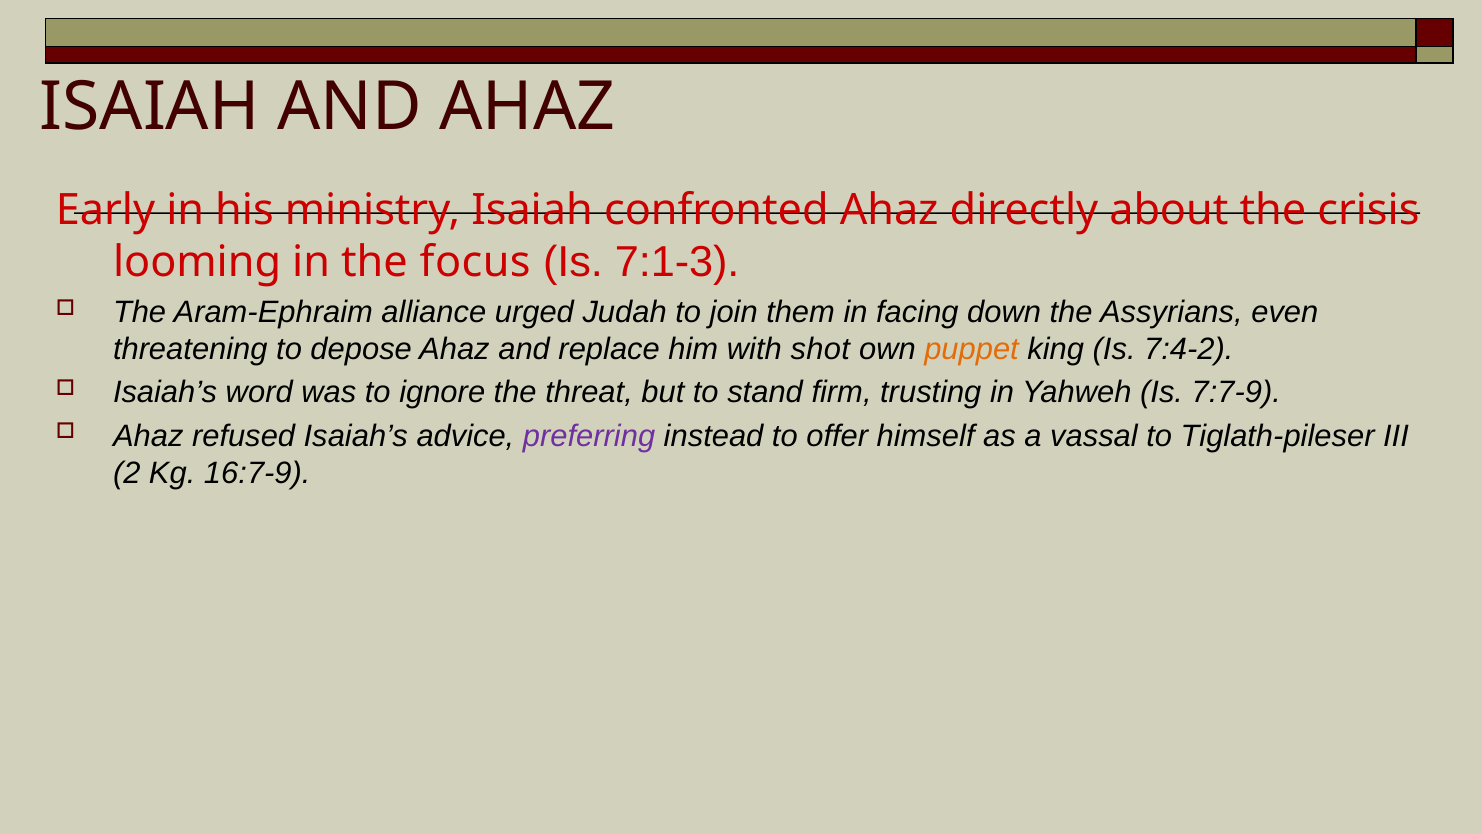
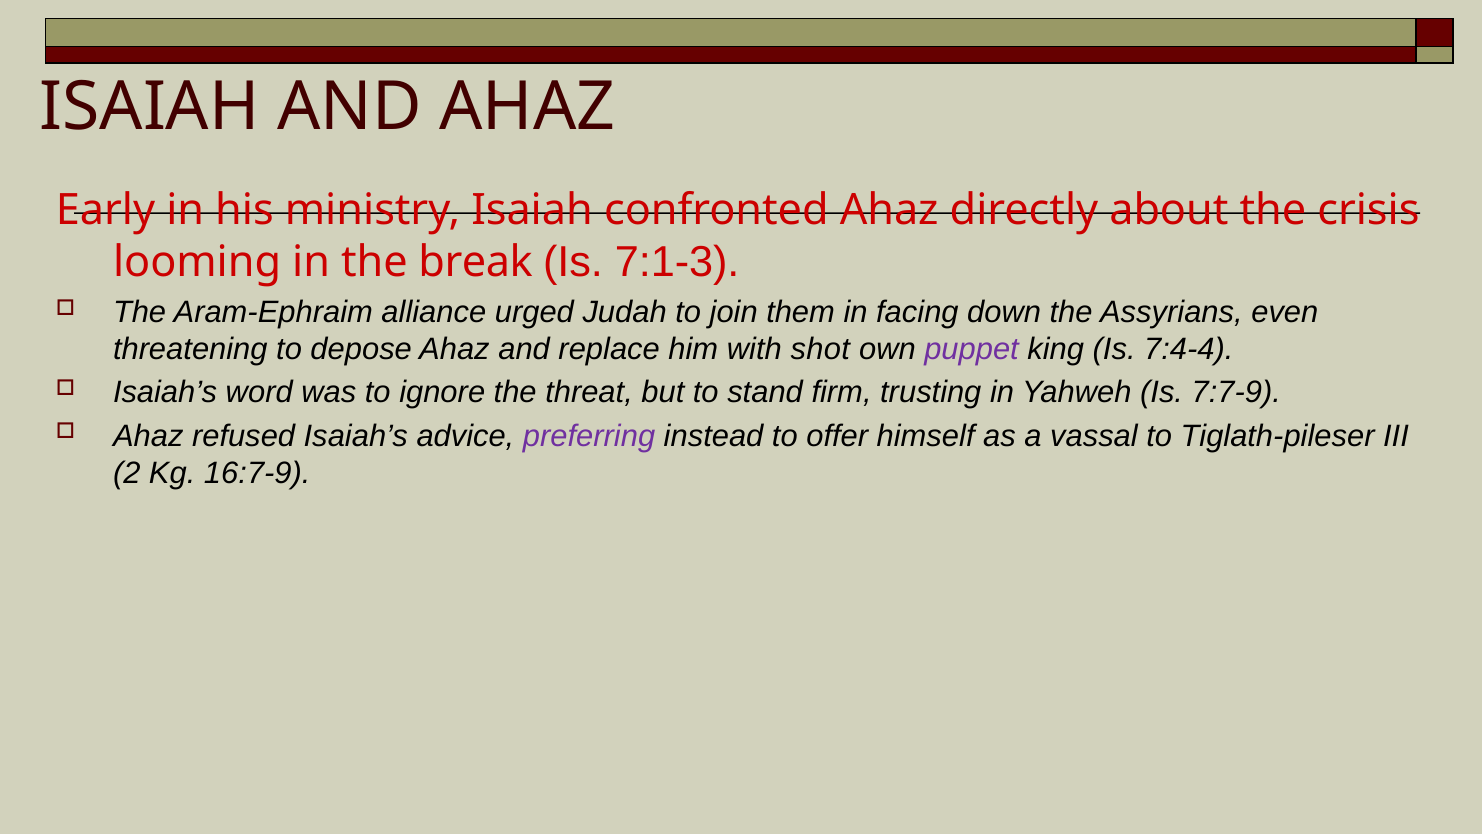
focus: focus -> break (476, 262)
puppet colour: orange -> purple (972, 349)
7:4-2: 7:4-2 -> 7:4-4 (1189, 349)
